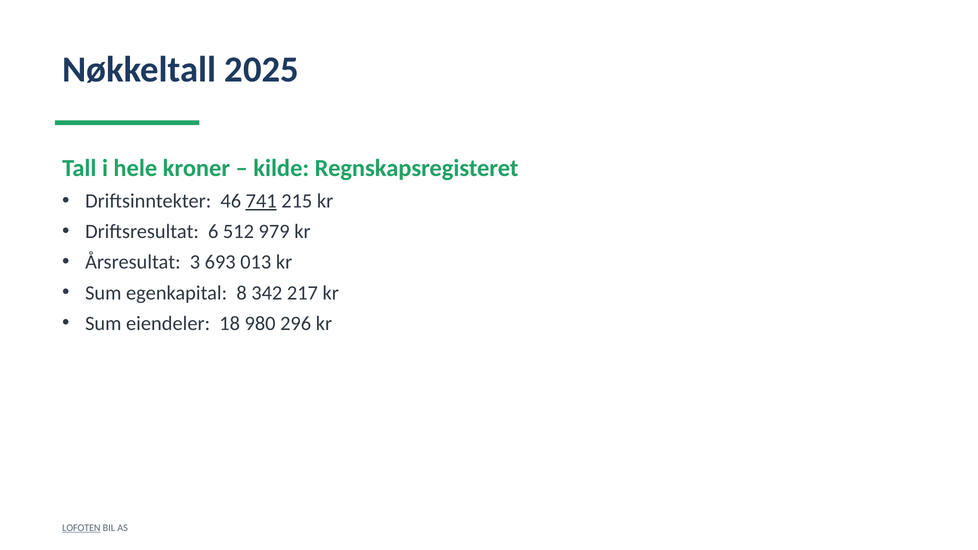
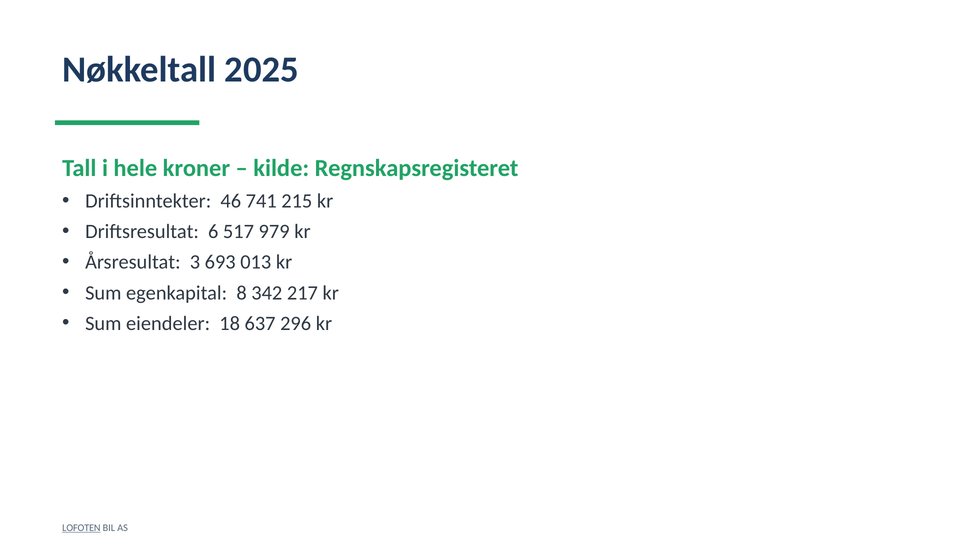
741 underline: present -> none (261, 201)
512: 512 -> 517 (238, 232)
980: 980 -> 637 (260, 323)
